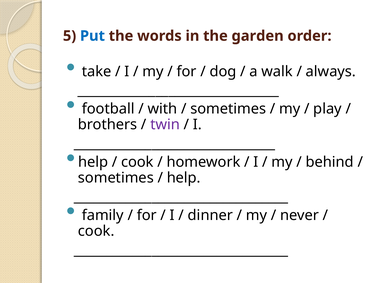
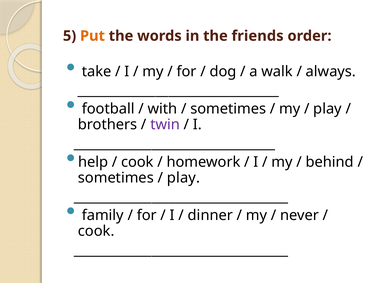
Put colour: blue -> orange (92, 36)
garden: garden -> friends (258, 36)
help: help -> play (183, 178)
